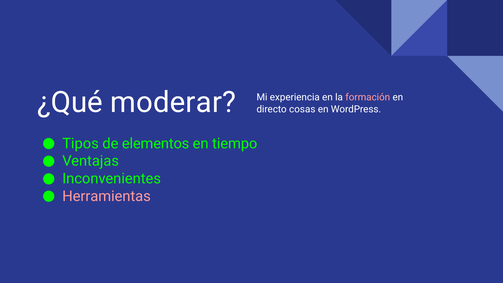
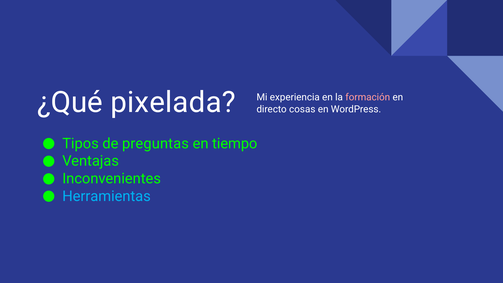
moderar: moderar -> pixelada (173, 102)
elementos: elementos -> preguntas (155, 144)
Herramientas colour: pink -> light blue (107, 196)
